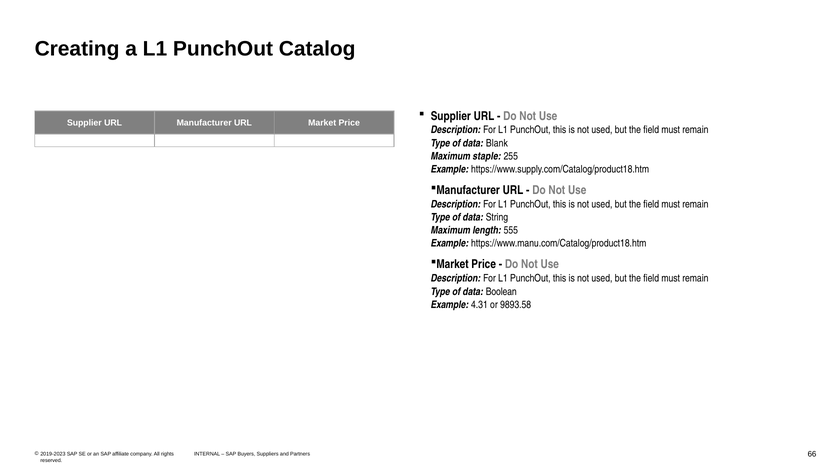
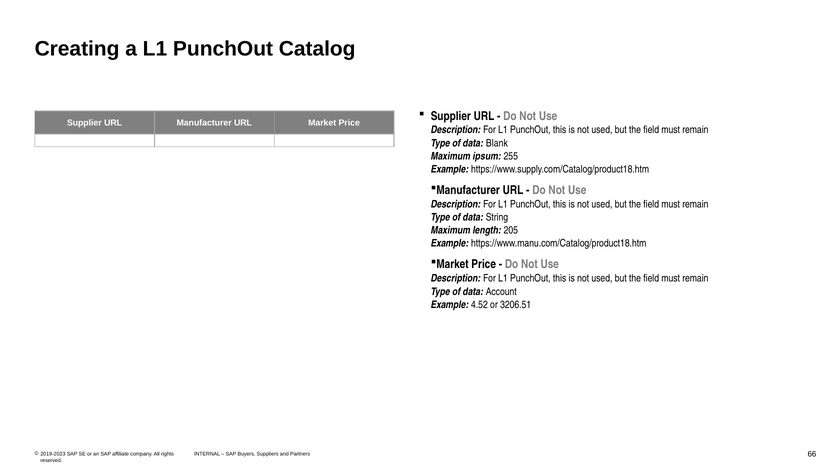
staple: staple -> ipsum (487, 156)
555: 555 -> 205 (511, 231)
Boolean: Boolean -> Account (501, 292)
4.31: 4.31 -> 4.52 (479, 305)
9893.58: 9893.58 -> 3206.51 (516, 305)
